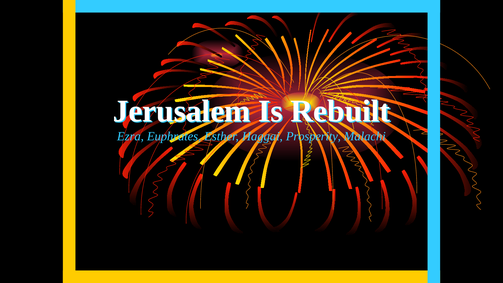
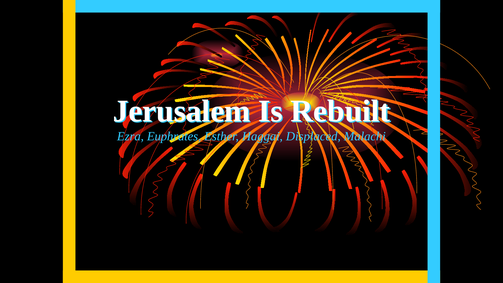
Prosperity: Prosperity -> Displaced (313, 136)
